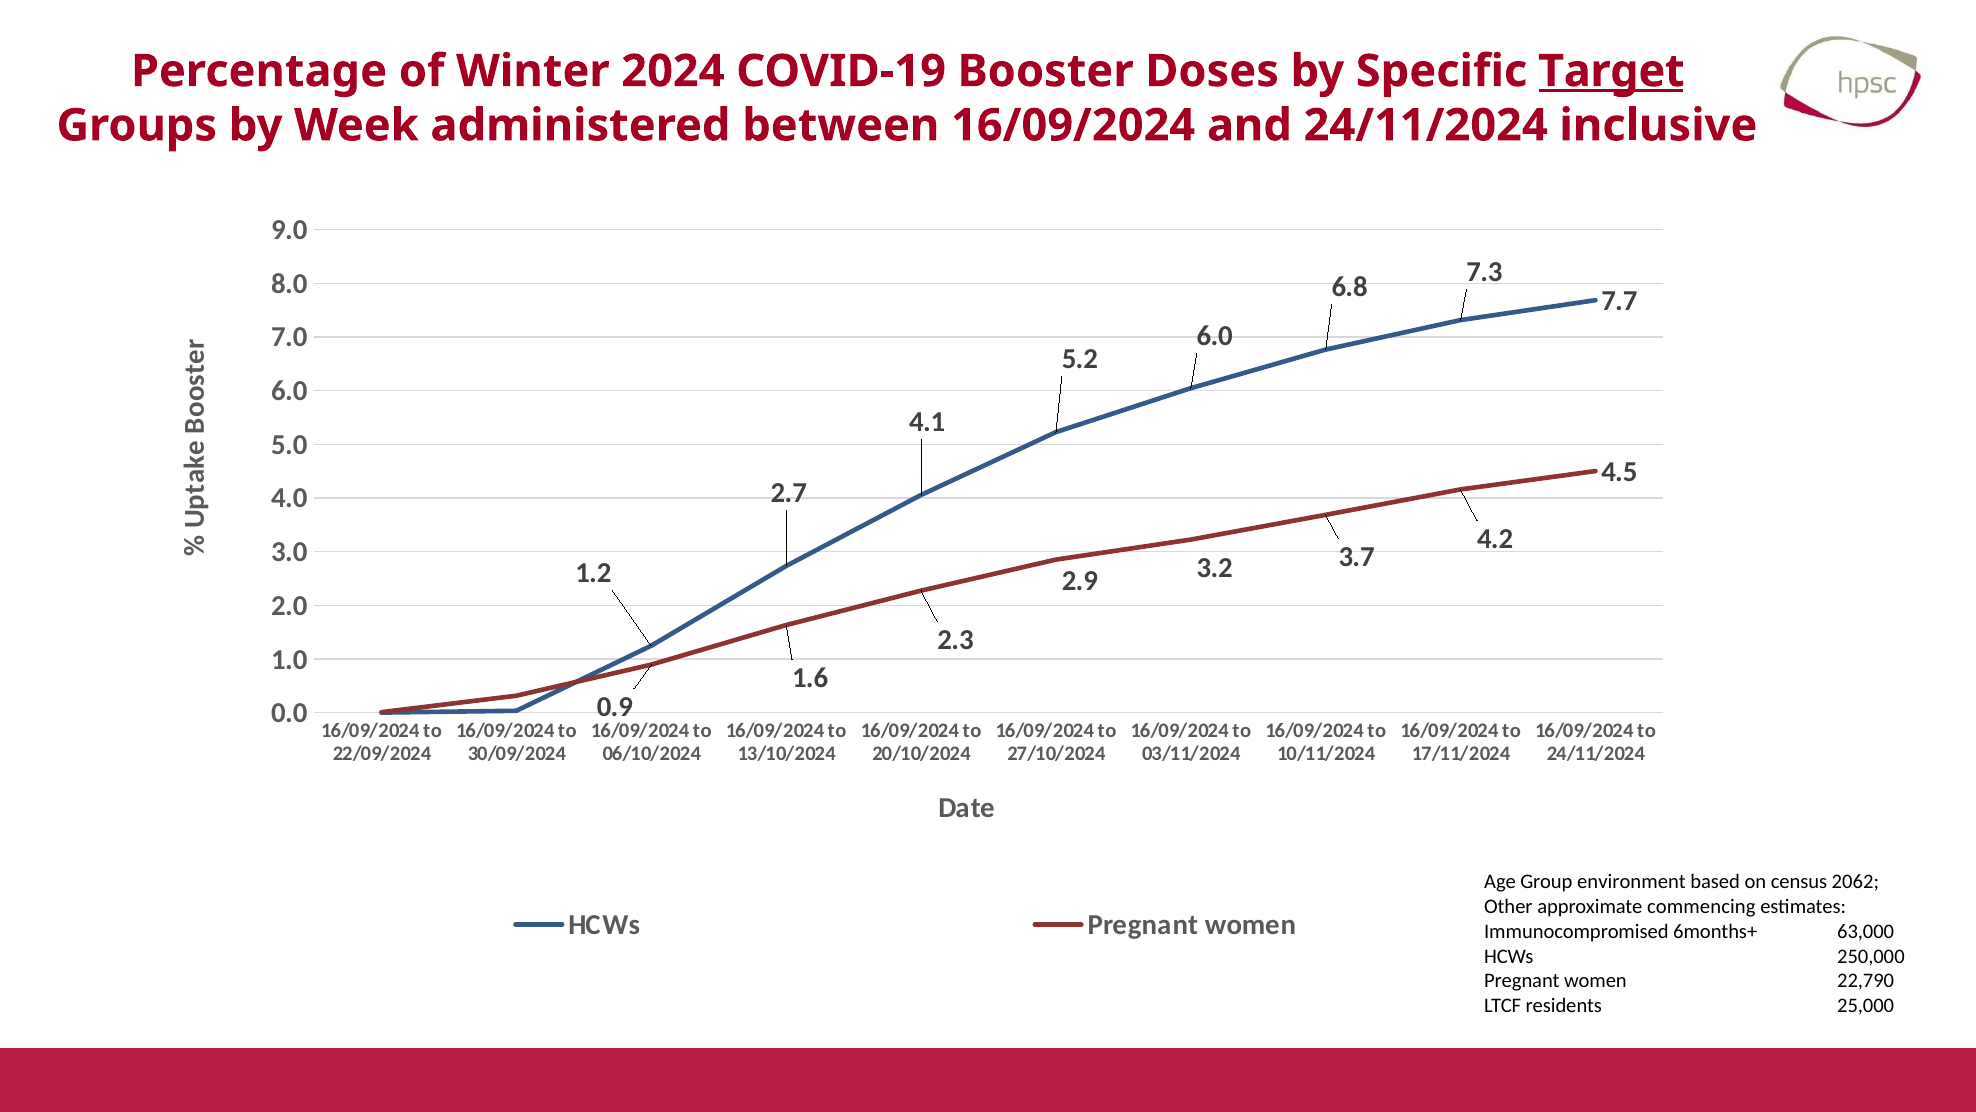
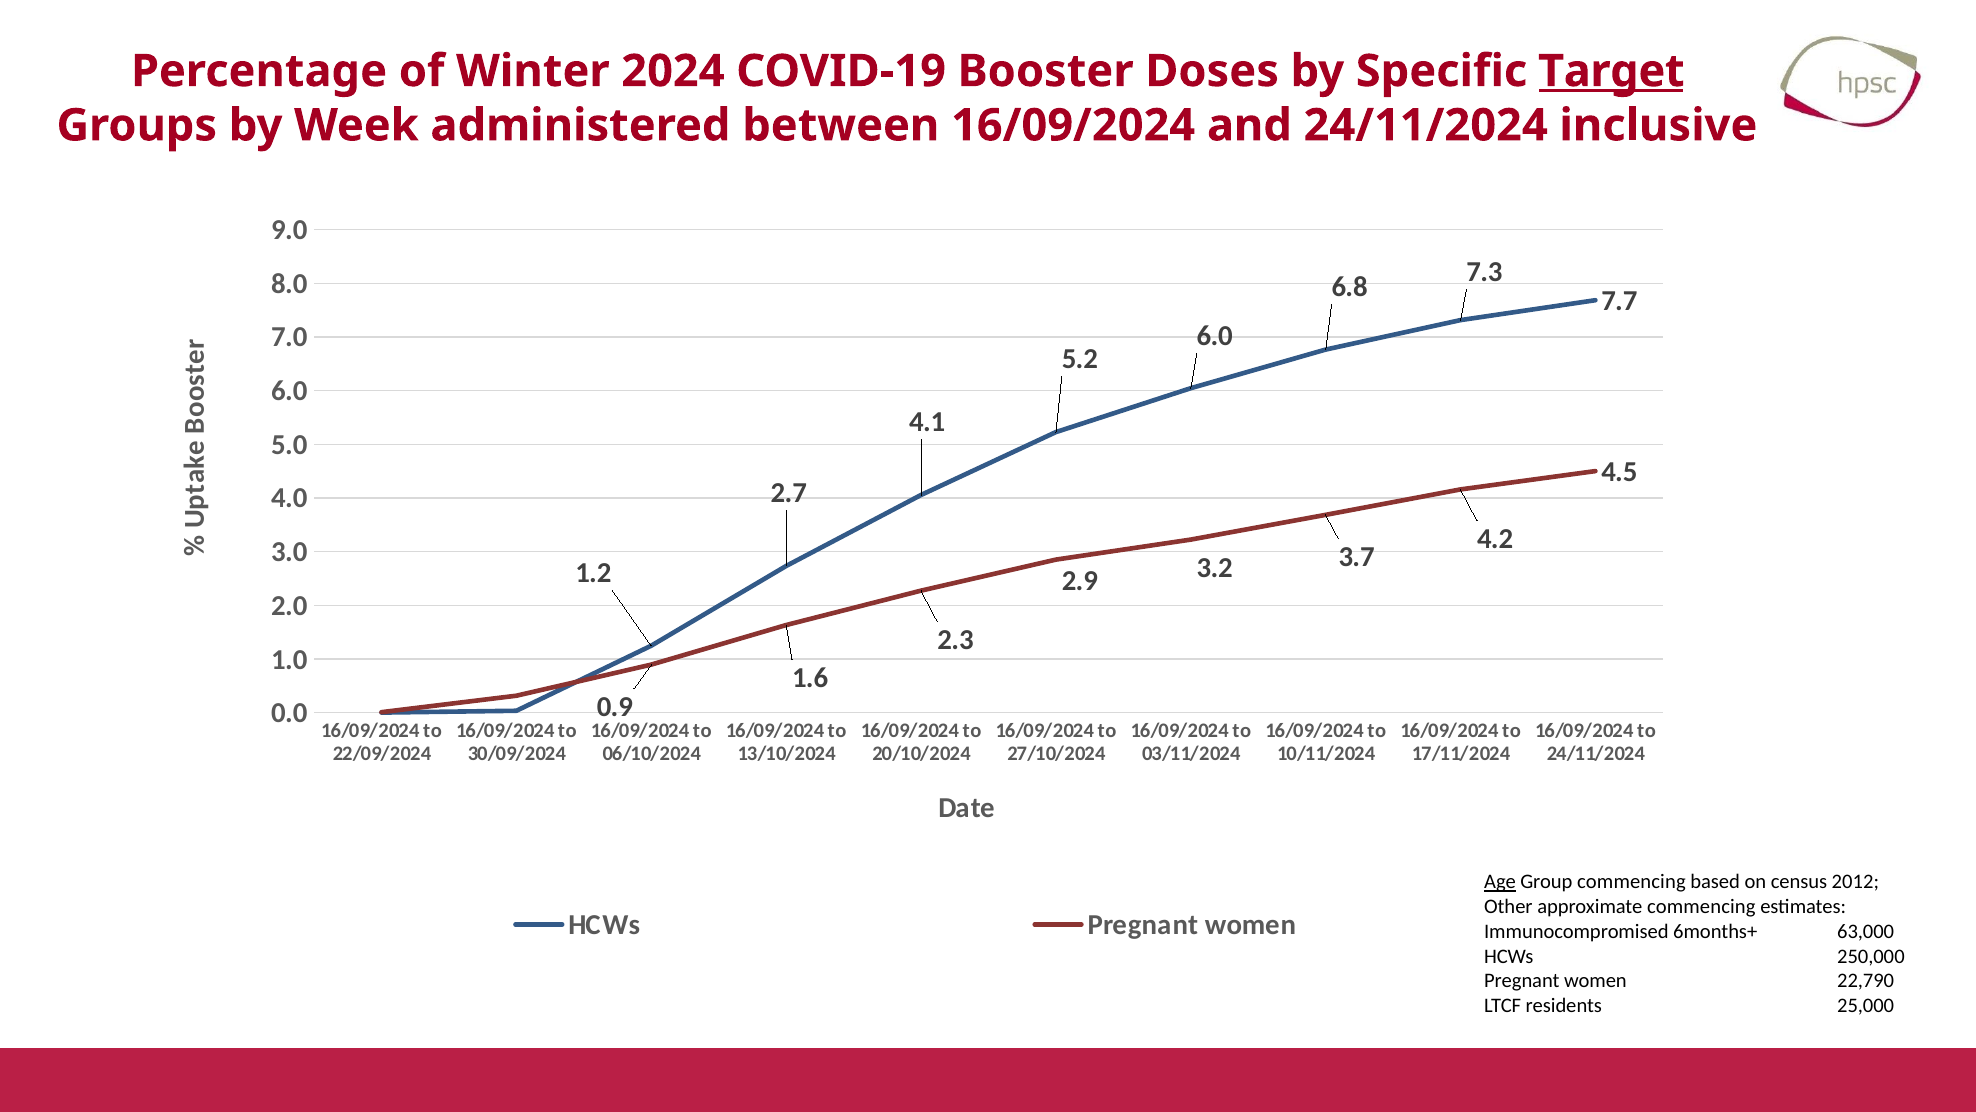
Age underline: none -> present (1500, 882)
Group environment: environment -> commencing (1631, 882)
2062: 2062 -> 2012 (1855, 882)
